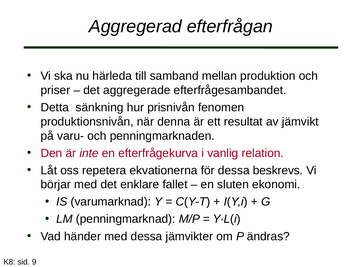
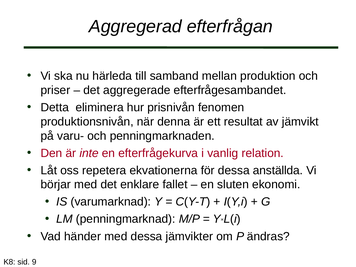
sänkning: sänkning -> eliminera (100, 107)
beskrevs: beskrevs -> anställda (278, 170)
